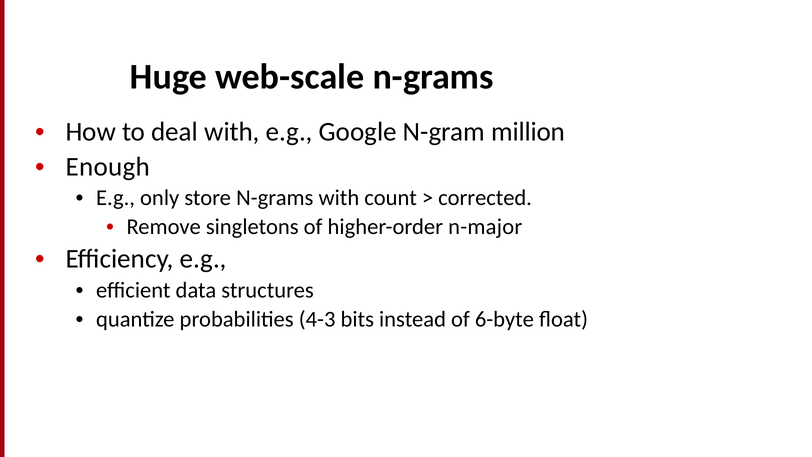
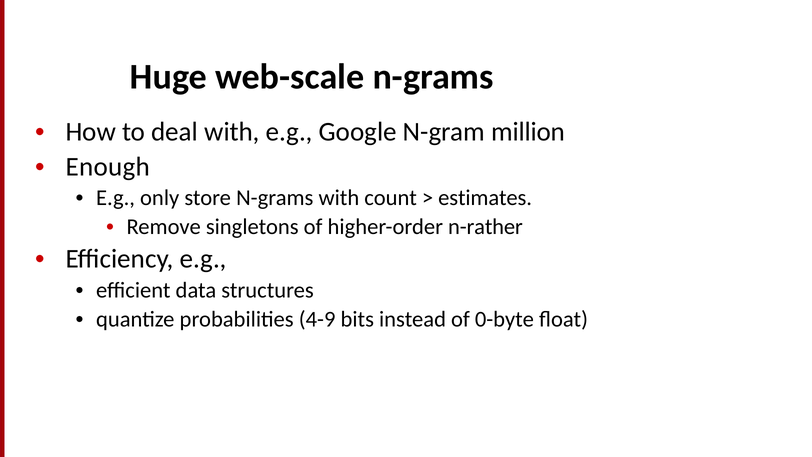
corrected: corrected -> estimates (485, 198)
n-major: n-major -> n-rather (485, 227)
4-3: 4-3 -> 4-9 (317, 319)
6-byte: 6-byte -> 0-byte (504, 319)
